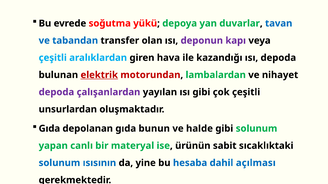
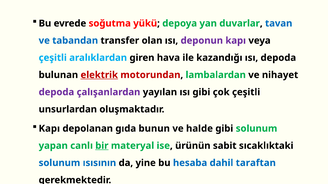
Gıda: Gıda -> Kapı (49, 129)
bir underline: none -> present (102, 146)
açılması: açılması -> taraftan (256, 163)
